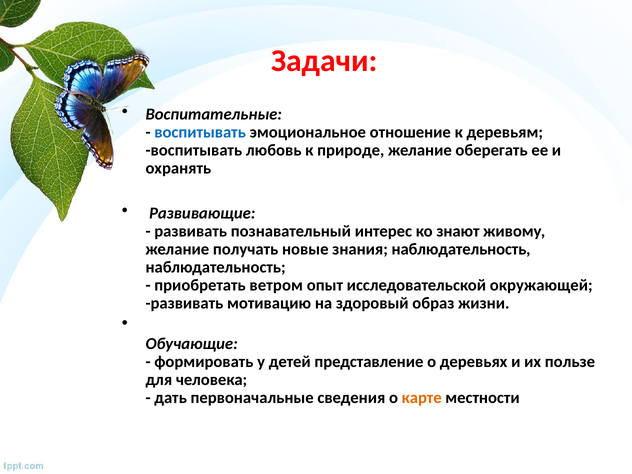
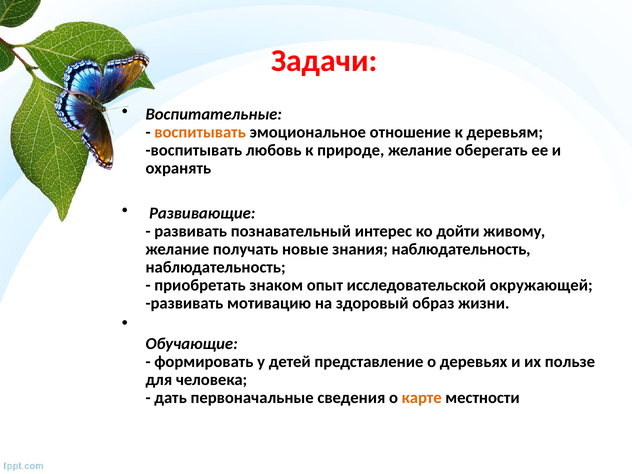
воспитывать colour: blue -> orange (200, 132)
знают: знают -> дойти (458, 231)
ветром: ветром -> знаком (276, 285)
